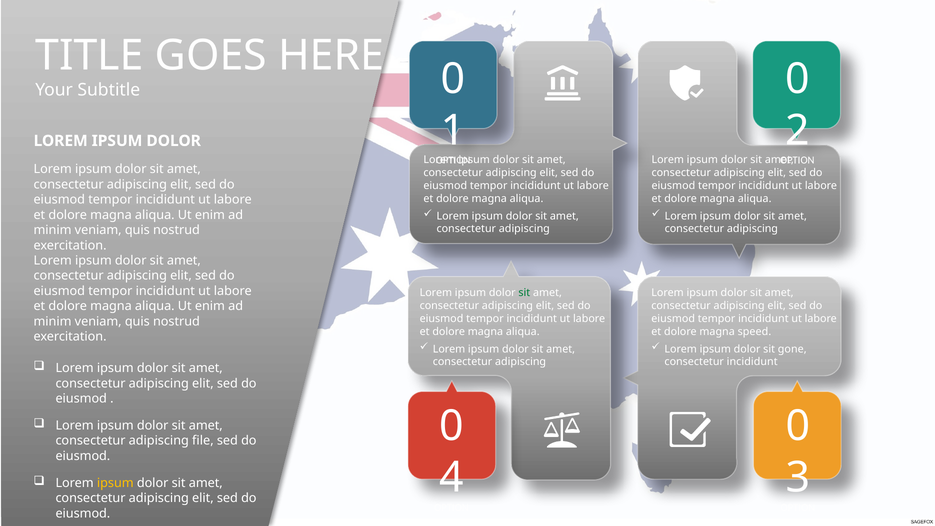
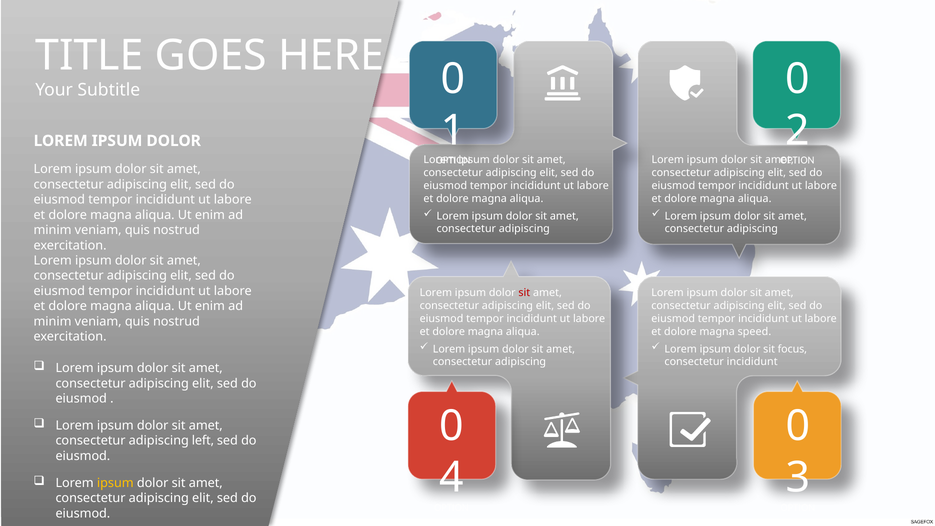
sit colour: green -> red (524, 293)
gone: gone -> focus (792, 349)
file: file -> left (203, 441)
